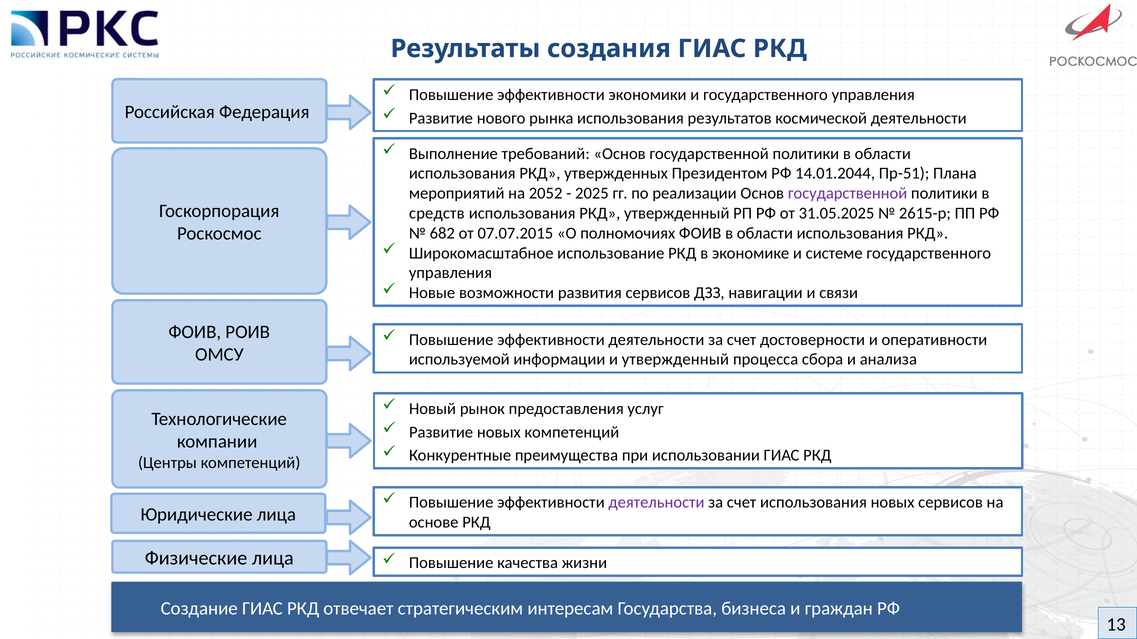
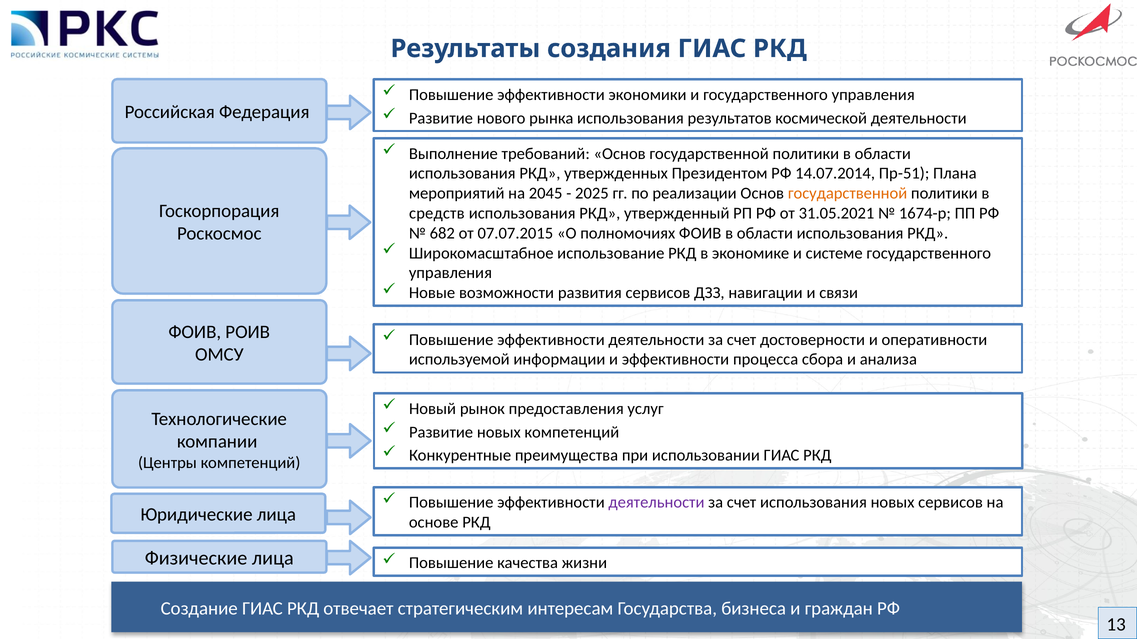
14.01.2044: 14.01.2044 -> 14.07.2014 (835, 174)
2052: 2052 -> 2045 (546, 194)
государственной colour: purple -> orange (848, 194)
31.05.2025: 31.05.2025 -> 31.05.2021 (837, 213)
2615-р: 2615-р -> 1674-р (925, 213)
и утвержденный: утвержденный -> эффективности (676, 360)
